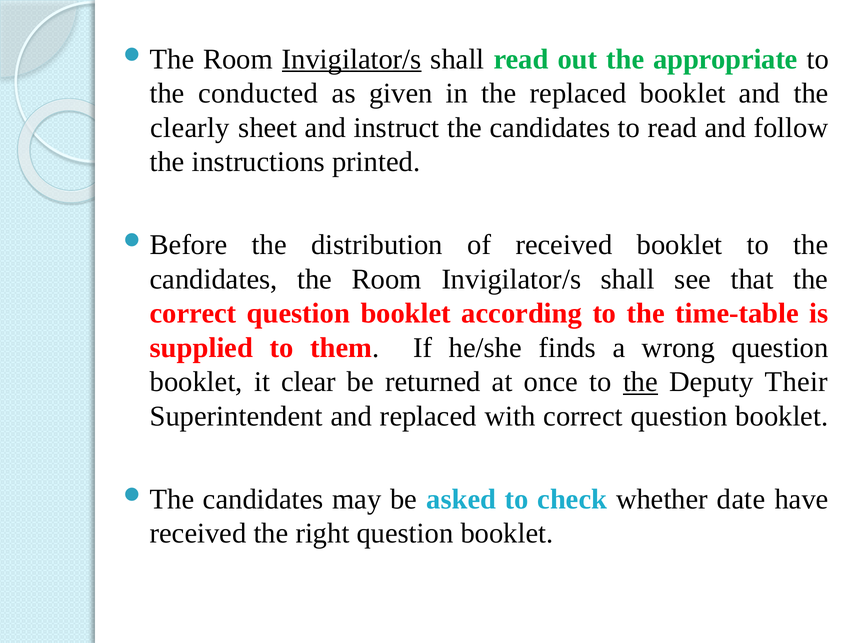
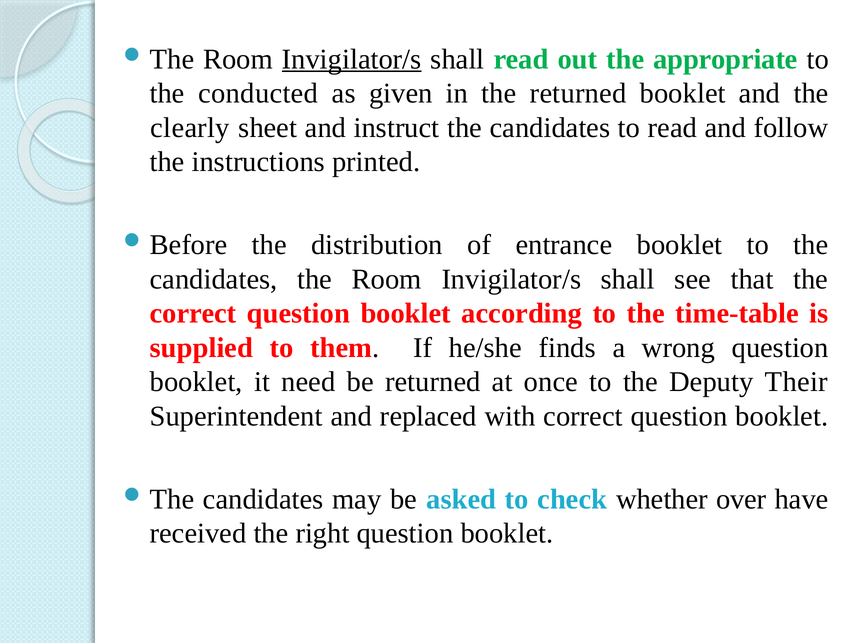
the replaced: replaced -> returned (578, 93)
of received: received -> entrance (564, 245)
clear: clear -> need (308, 382)
the underline: present -> none (640, 382)
date: date -> over (741, 499)
